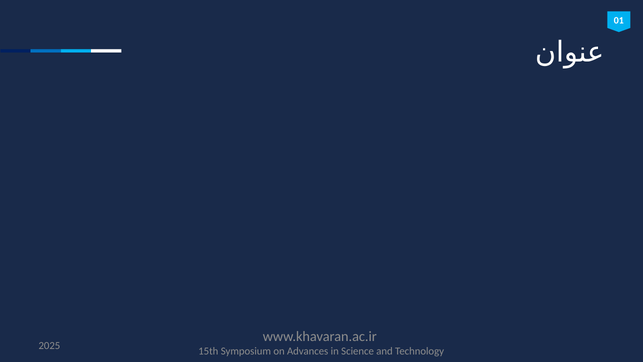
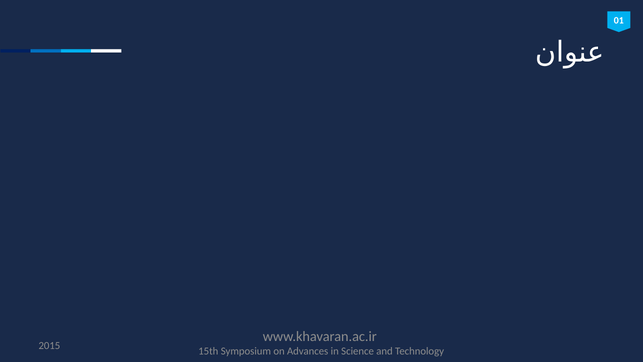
2025: 2025 -> 2015 (49, 346)
